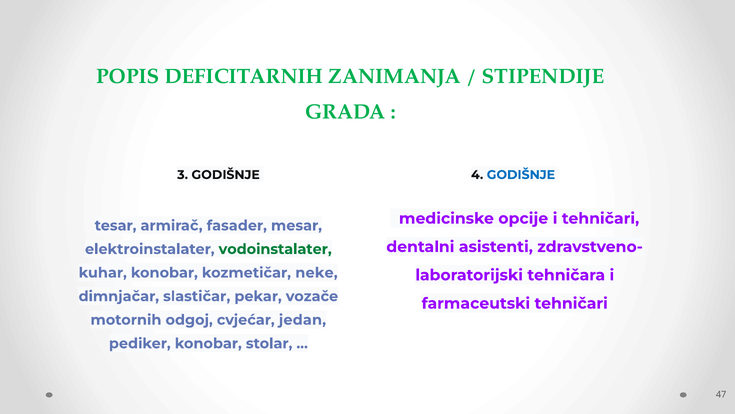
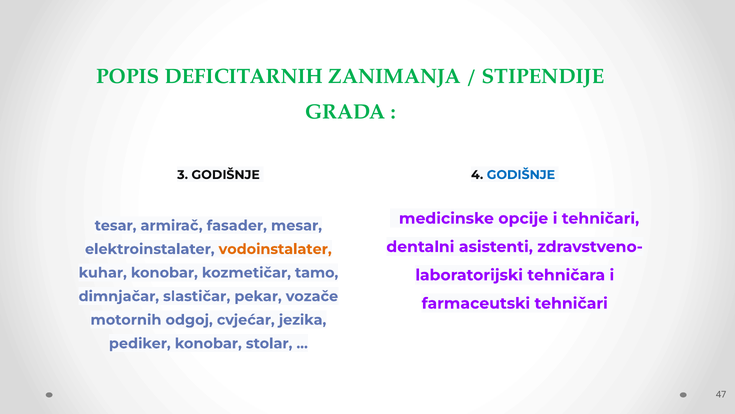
vodoinstalater colour: green -> orange (275, 249)
neke: neke -> tamo (317, 272)
jedan: jedan -> jezika (303, 320)
